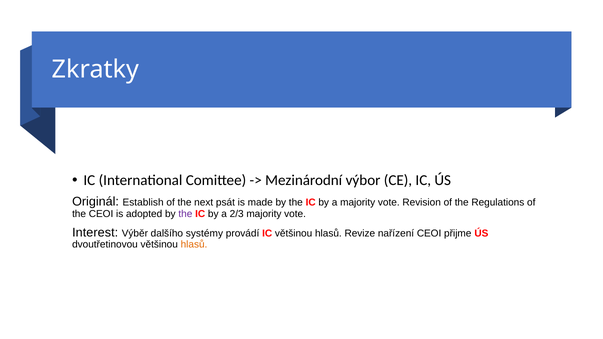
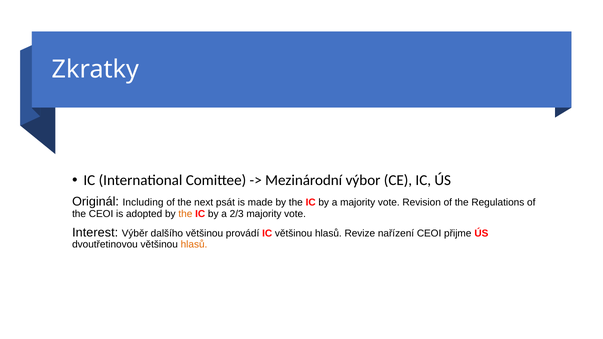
Establish: Establish -> Including (143, 203)
the colour: purple -> orange (185, 214)
dalšího systémy: systémy -> většinou (204, 233)
